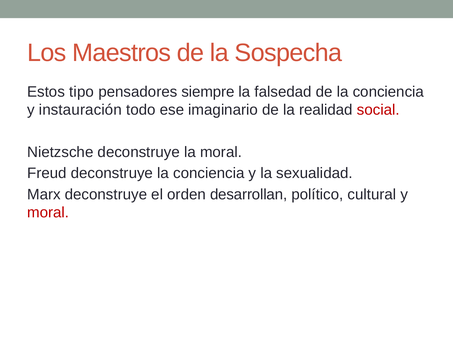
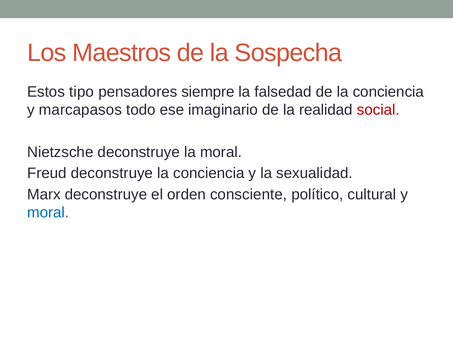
instauración: instauración -> marcapasos (80, 110)
desarrollan: desarrollan -> consciente (249, 194)
moral colour: red -> blue (48, 212)
